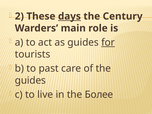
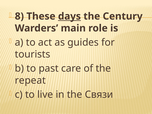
2: 2 -> 8 (19, 16)
for underline: present -> none (108, 42)
guides: guides -> repeat (30, 80)
Более: Более -> Связи (99, 95)
